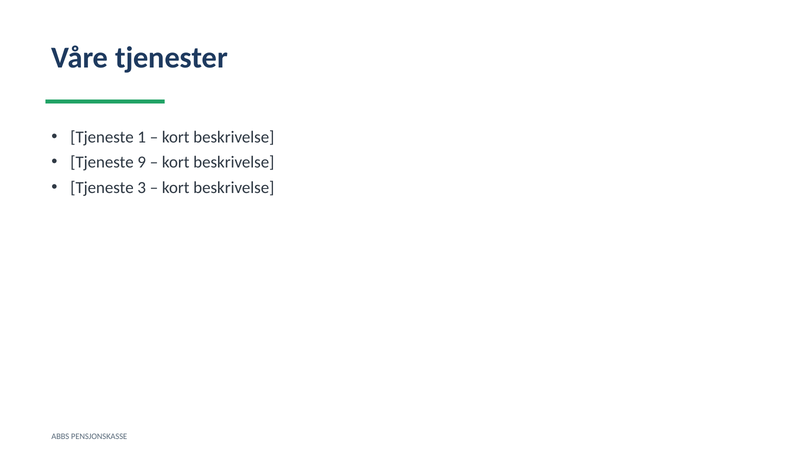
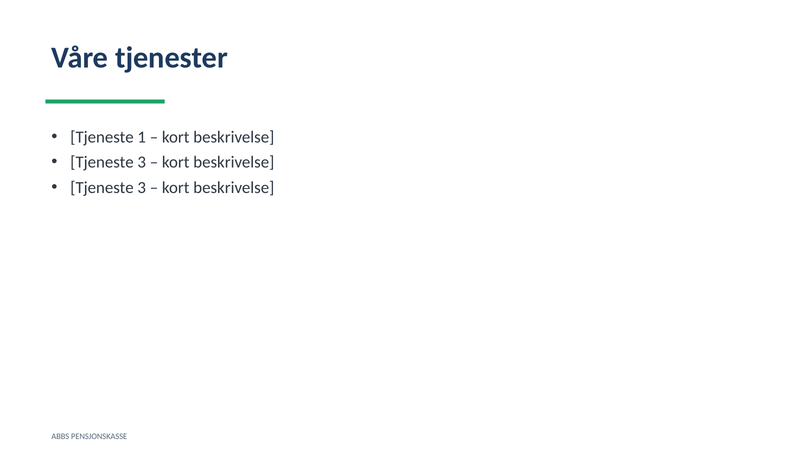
9: 9 -> 3 (142, 162)
